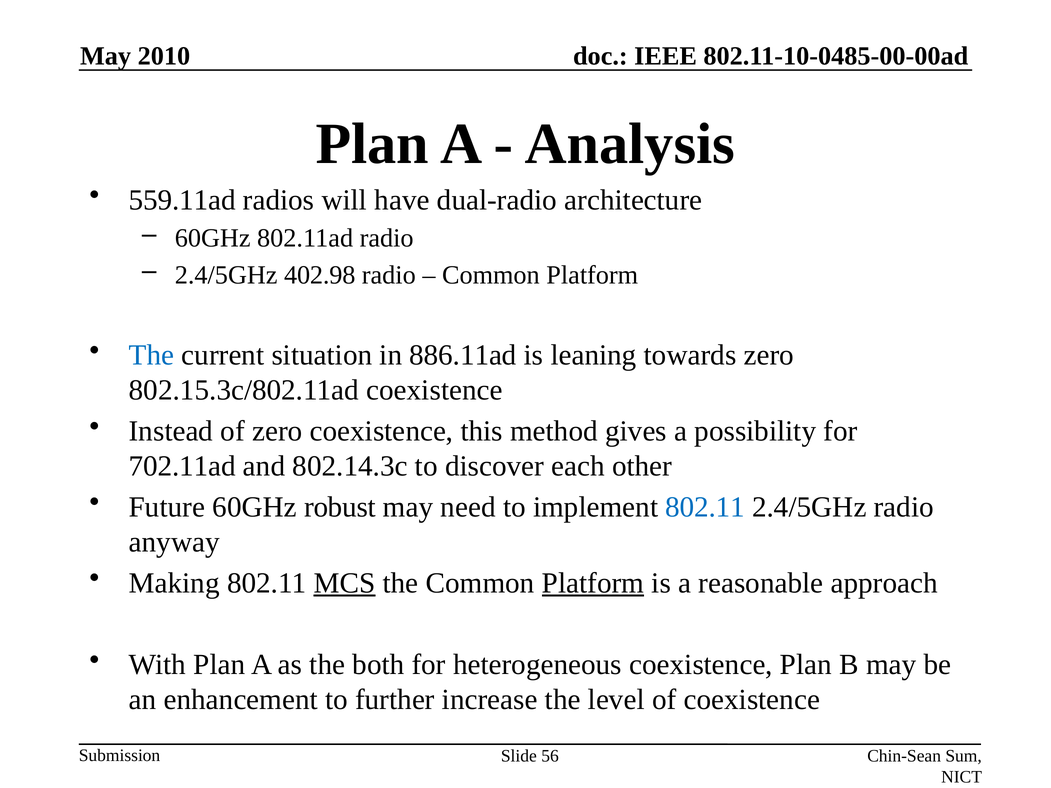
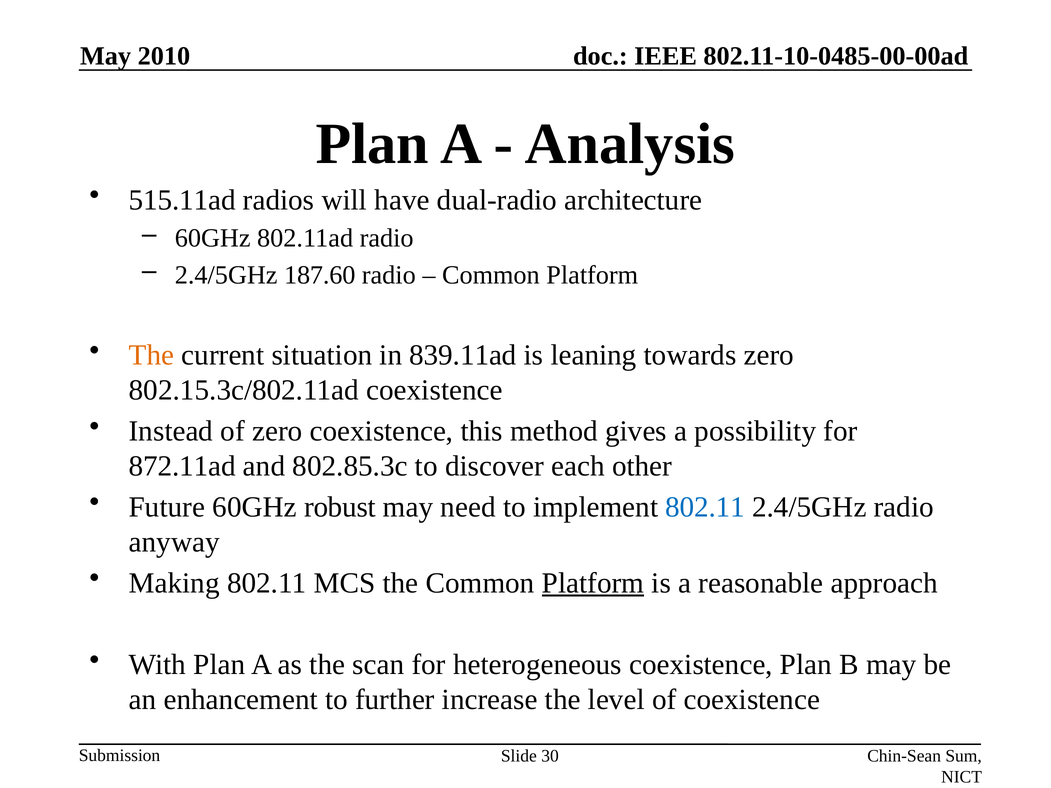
559.11ad: 559.11ad -> 515.11ad (182, 200)
402.98: 402.98 -> 187.60 (320, 275)
The colour: blue -> orange (152, 355)
886.11ad: 886.11ad -> 839.11ad (463, 355)
702.11ad: 702.11ad -> 872.11ad (182, 466)
802.14.3c: 802.14.3c -> 802.85.3c (350, 466)
MCS underline: present -> none (345, 583)
both: both -> scan (378, 665)
56: 56 -> 30 (550, 756)
